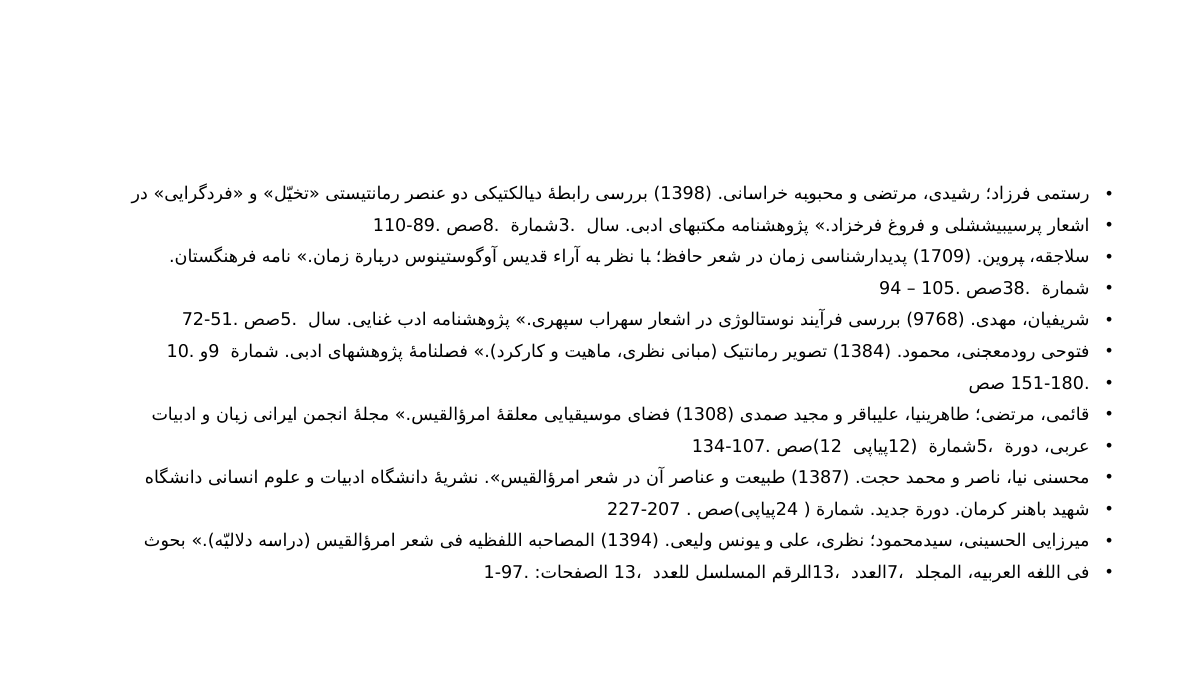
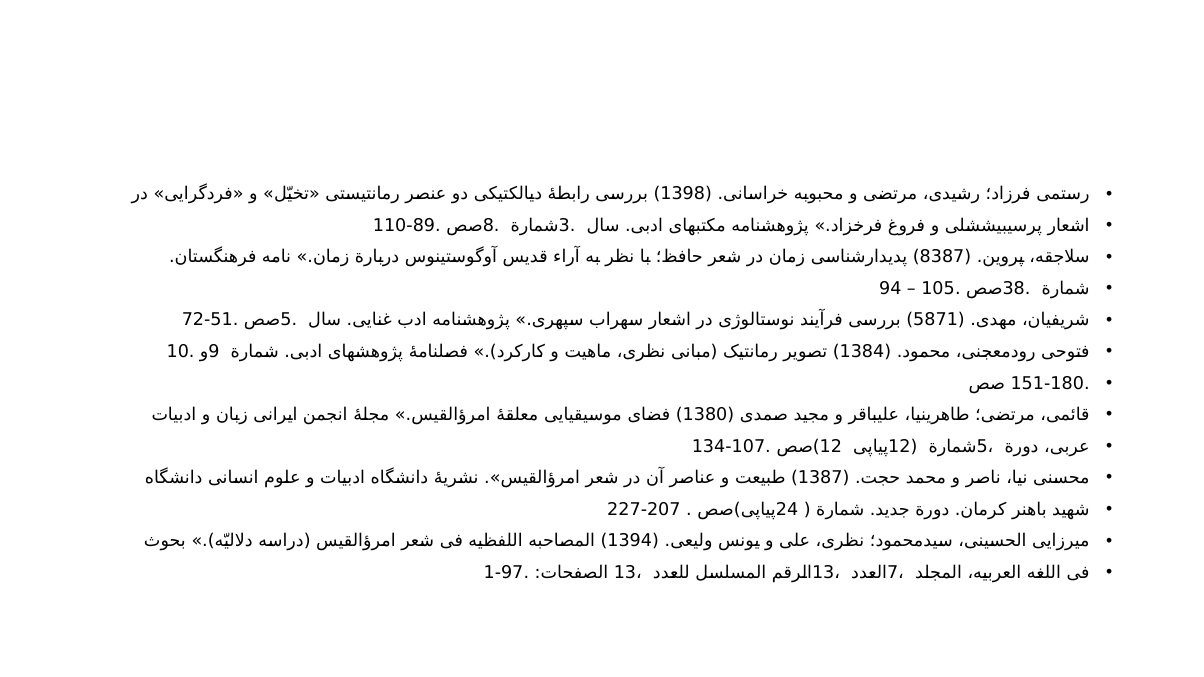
1709: 1709 -> 8387 (942, 257)
9768: 9768 -> 5871 (936, 320)
1308: 1308 -> 1380 (705, 415)
